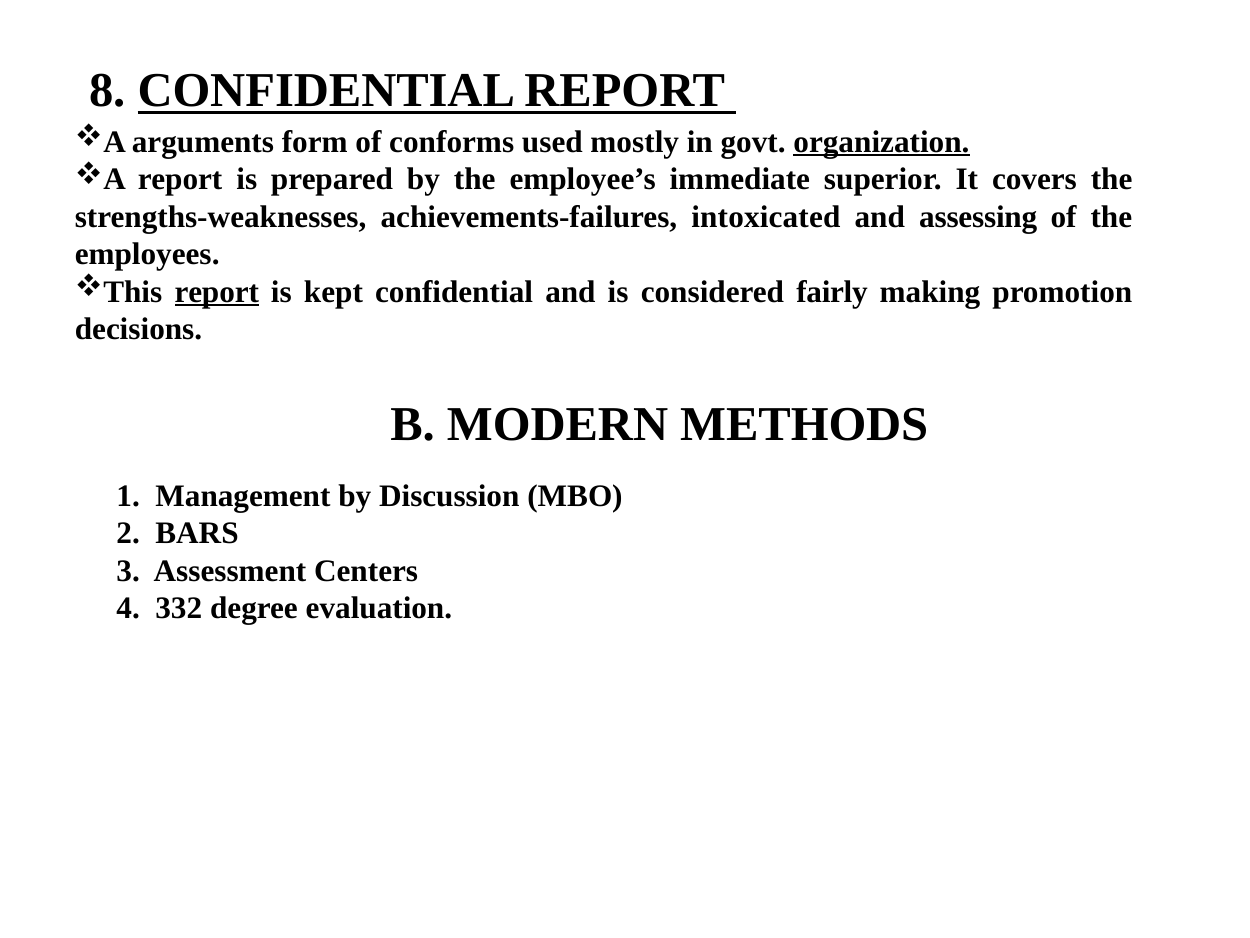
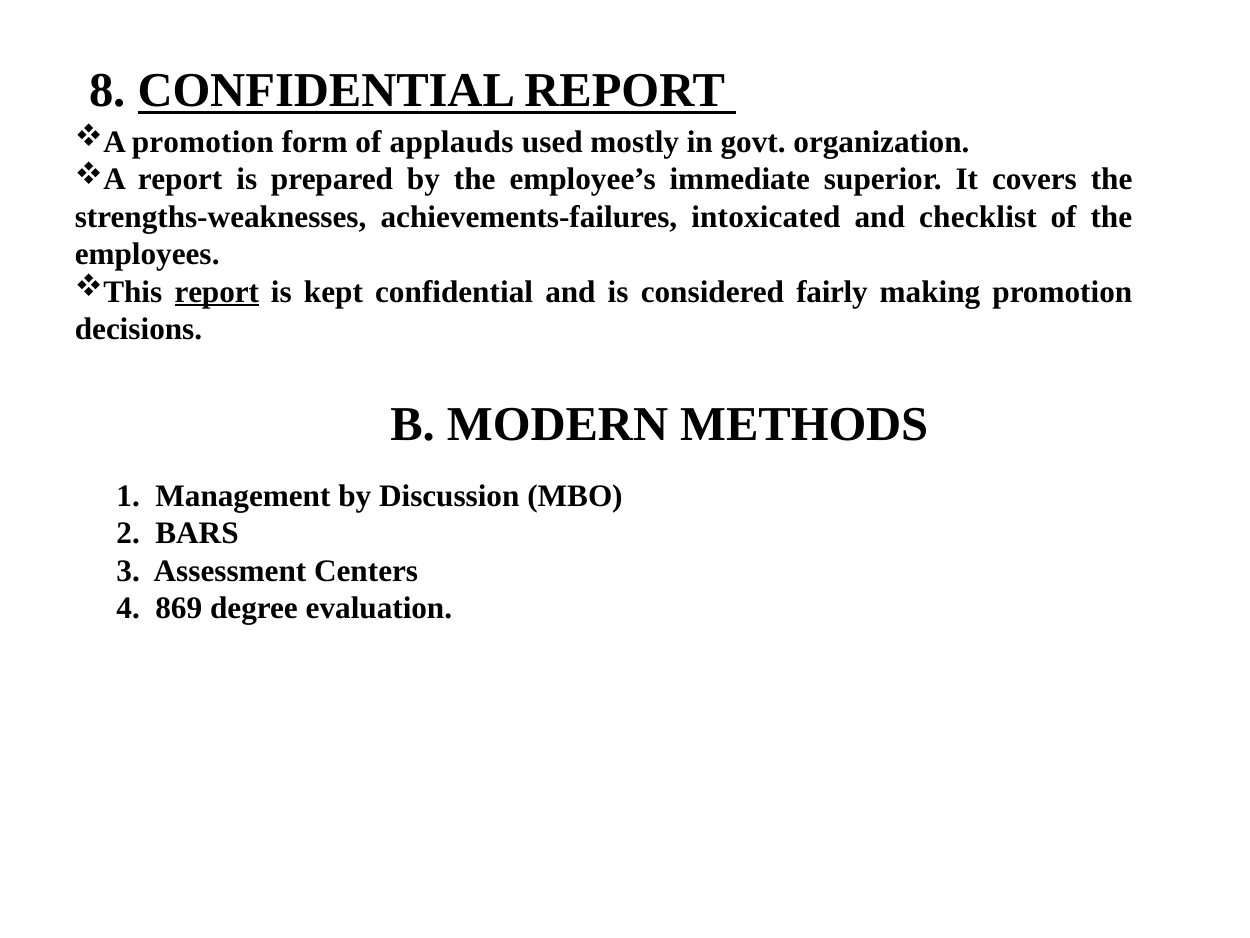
arguments: arguments -> promotion (203, 142)
conforms: conforms -> applauds (452, 142)
organization underline: present -> none (881, 142)
assessing: assessing -> checklist (978, 217)
332: 332 -> 869 (179, 608)
